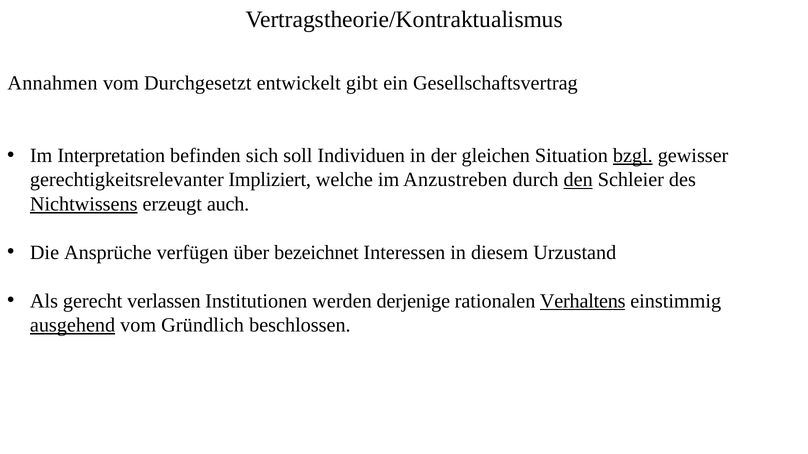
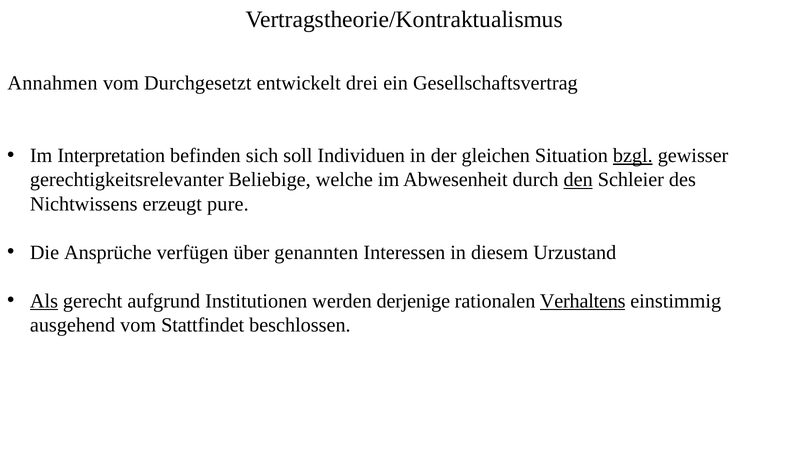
gibt: gibt -> drei (362, 83)
Impliziert: Impliziert -> Beliebige (270, 180)
Anzustreben: Anzustreben -> Abwesenheit (455, 180)
Nichtwissens underline: present -> none (84, 204)
auch: auch -> pure (228, 204)
bezeichnet: bezeichnet -> genannten (316, 253)
Als underline: none -> present (44, 301)
verlassen: verlassen -> aufgrund (164, 301)
ausgehend underline: present -> none (73, 325)
Gründlich: Gründlich -> Stattfindet (203, 325)
